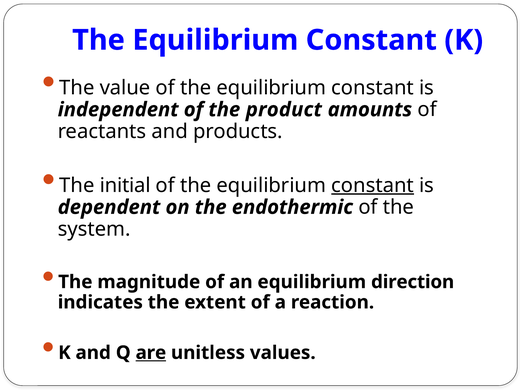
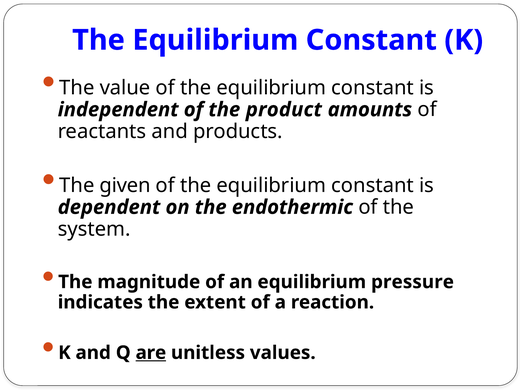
initial: initial -> given (125, 185)
constant underline: present -> none (373, 185)
direction: direction -> pressure (412, 282)
